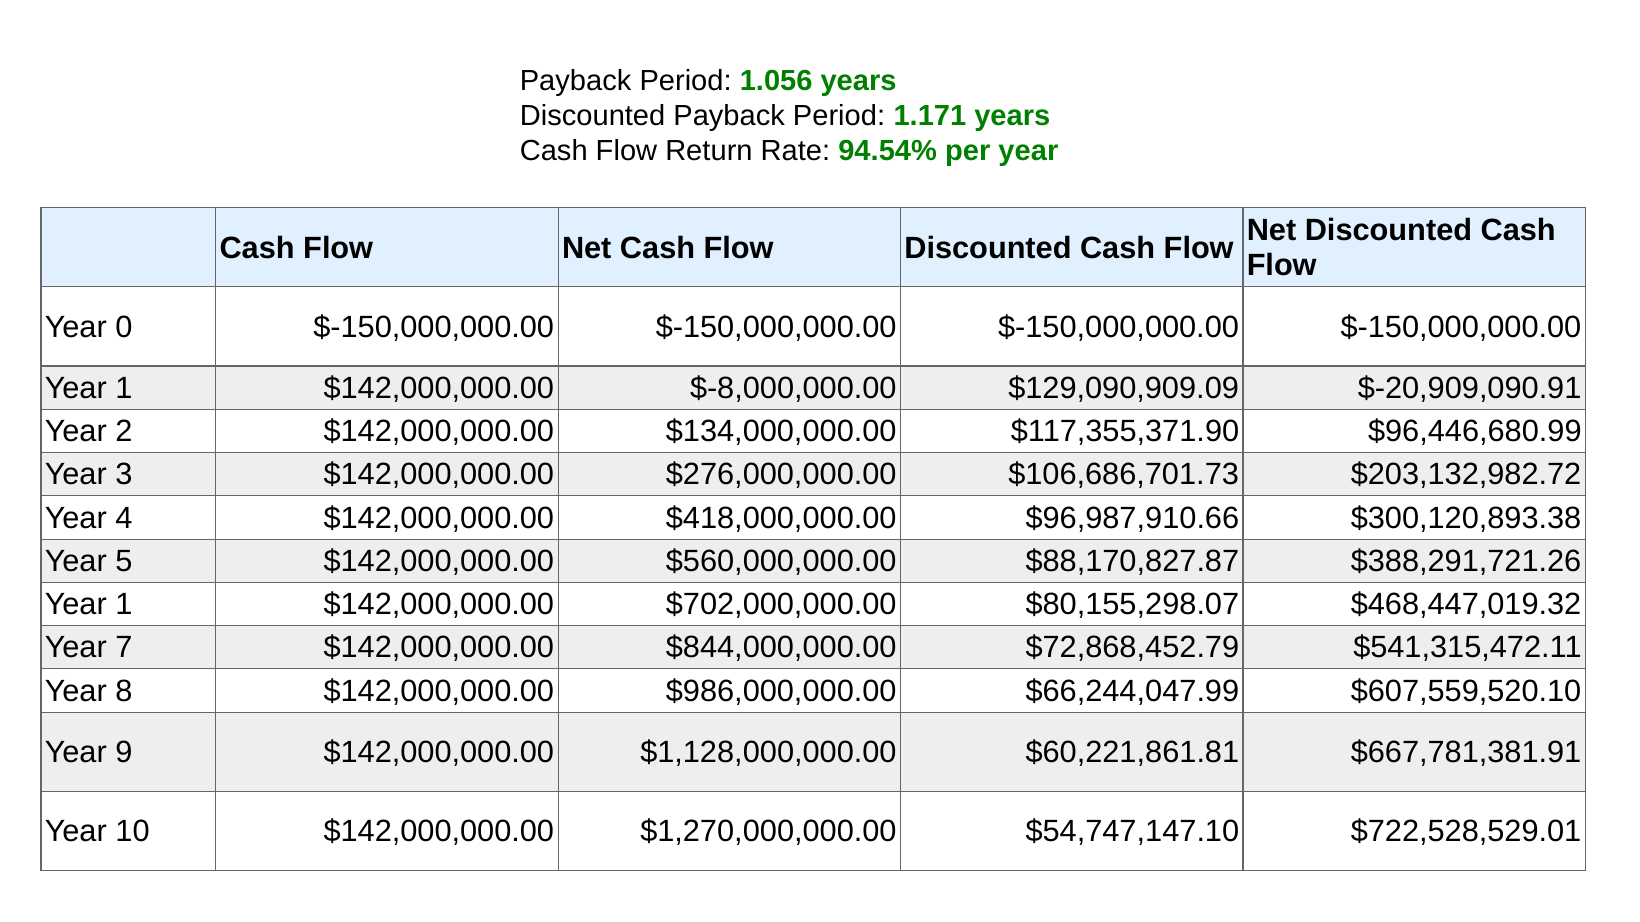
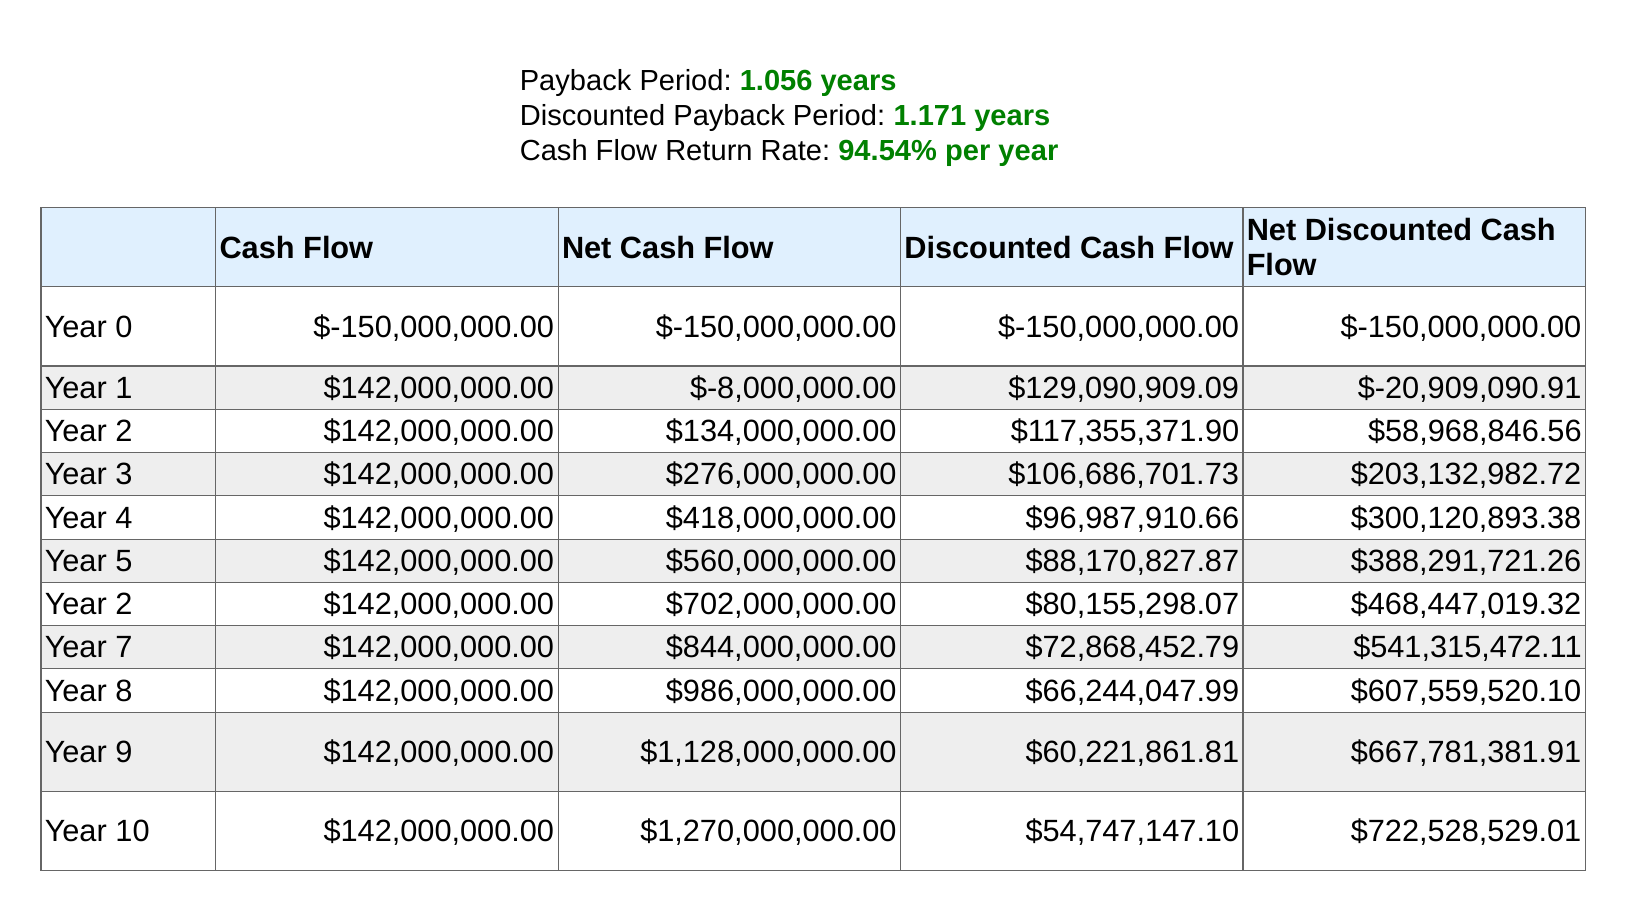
$96,446,680.99: $96,446,680.99 -> $58,968,846.56 (1475, 432)
1: 1 -> 2 (124, 605)
